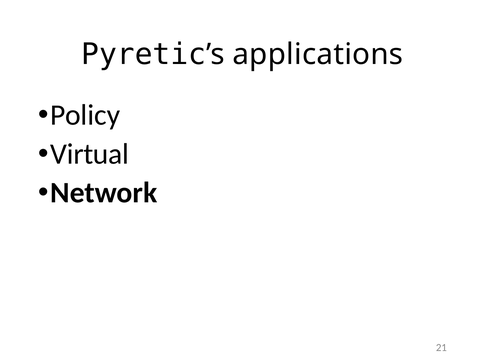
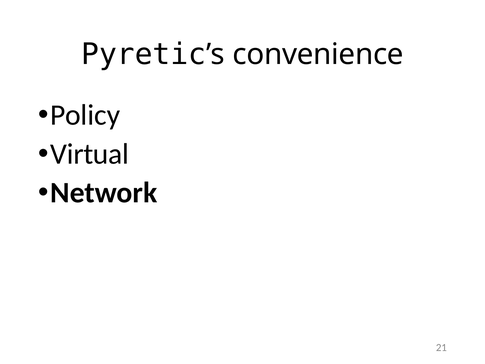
applications: applications -> convenience (318, 54)
